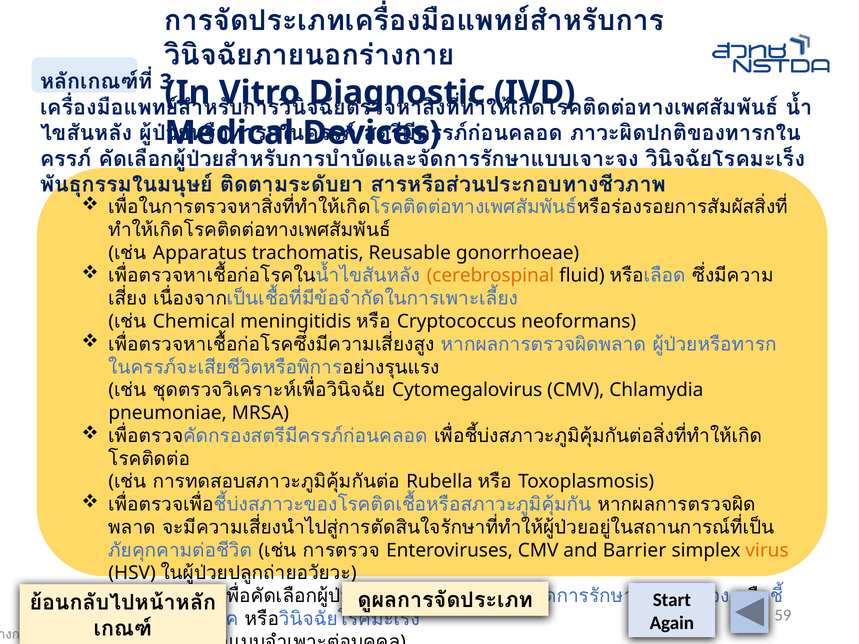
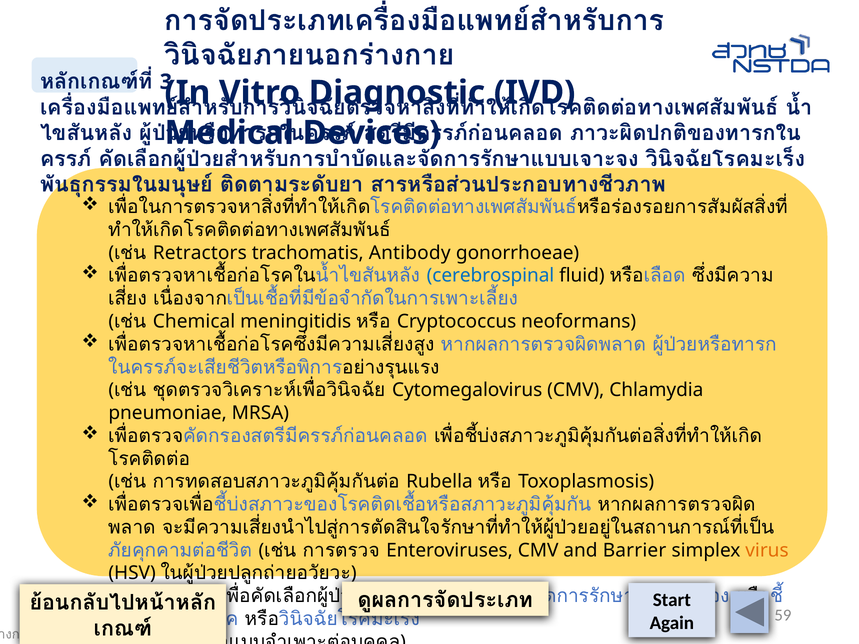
Apparatus: Apparatus -> Retractors (200, 253)
Reusable: Reusable -> Antibody (410, 253)
cerebrospinal colour: orange -> blue (491, 276)
